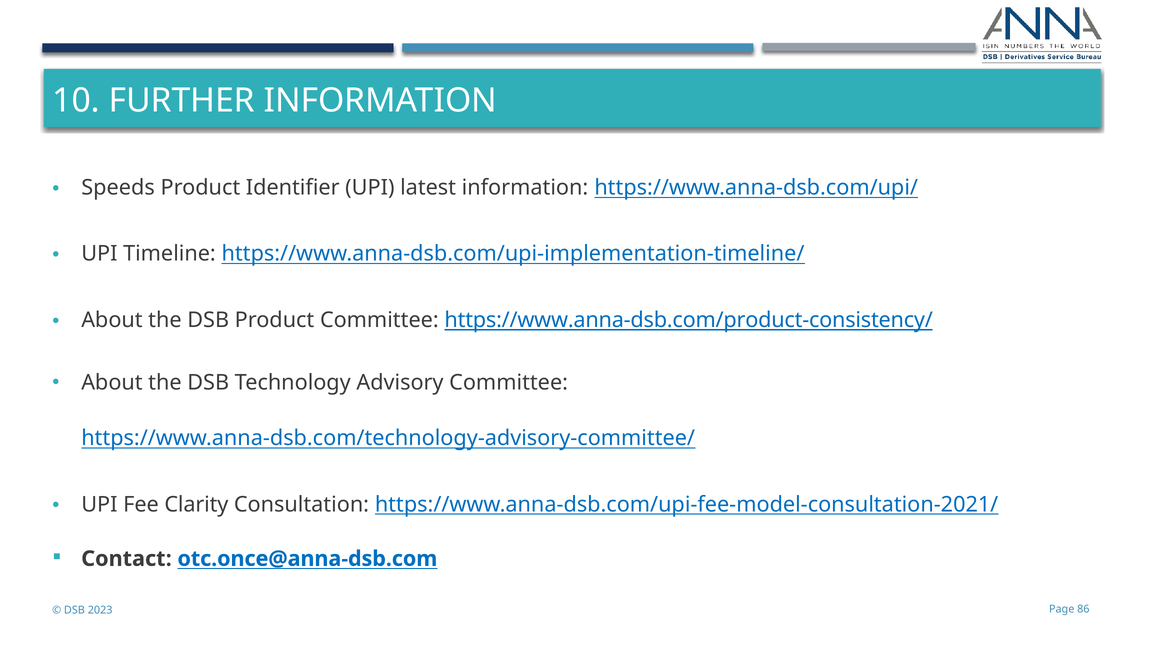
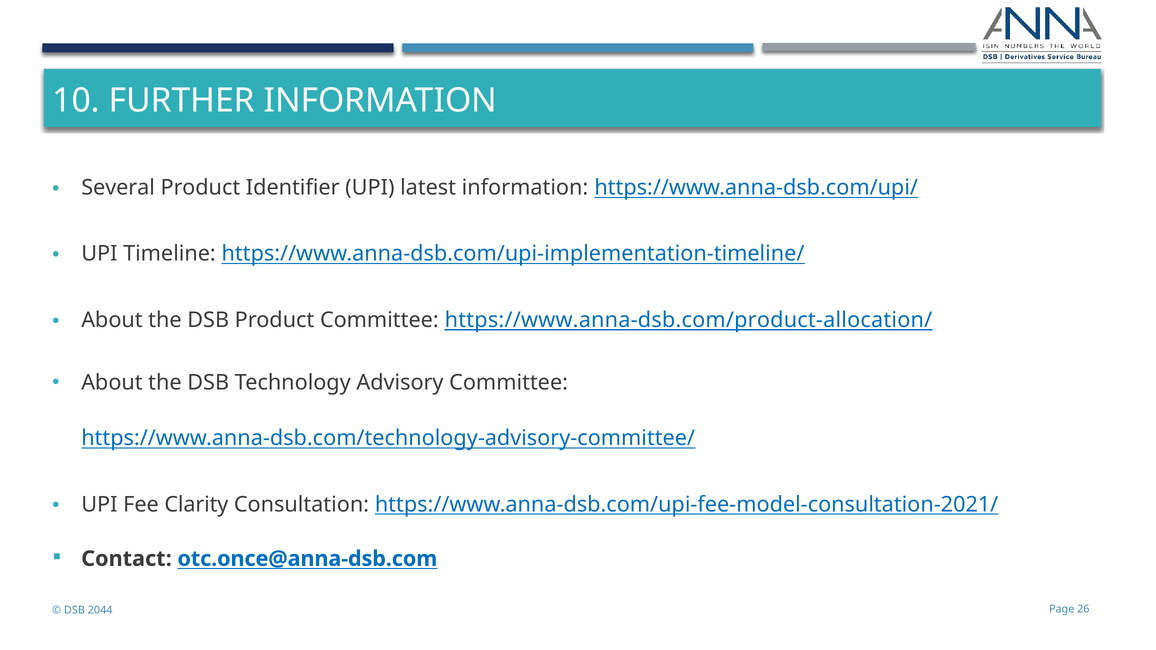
Speeds: Speeds -> Several (118, 188)
https://www.anna-dsb.com/product-consistency/: https://www.anna-dsb.com/product-consistency/ -> https://www.anna-dsb.com/product-allocation/ (688, 320)
86: 86 -> 26 (1083, 609)
2023: 2023 -> 2044 (100, 610)
